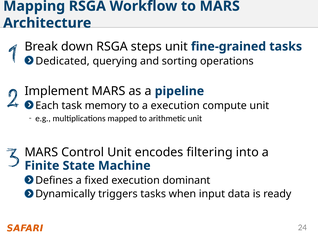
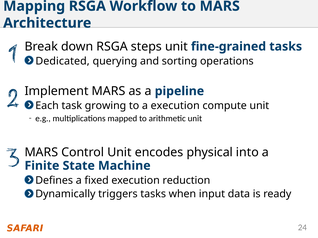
memory: memory -> growing (106, 106)
filtering: filtering -> physical (210, 153)
dominant: dominant -> reduction (186, 181)
